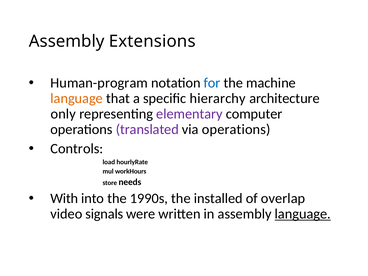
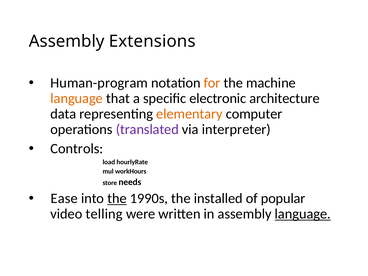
for colour: blue -> orange (212, 83)
hierarchy: hierarchy -> electronic (218, 98)
only: only -> data (63, 114)
elementary colour: purple -> orange (189, 114)
via operations: operations -> interpreter (236, 129)
With: With -> Ease (64, 199)
the underline: none -> present (117, 199)
overlap: overlap -> popular (283, 199)
signals: signals -> telling (104, 214)
